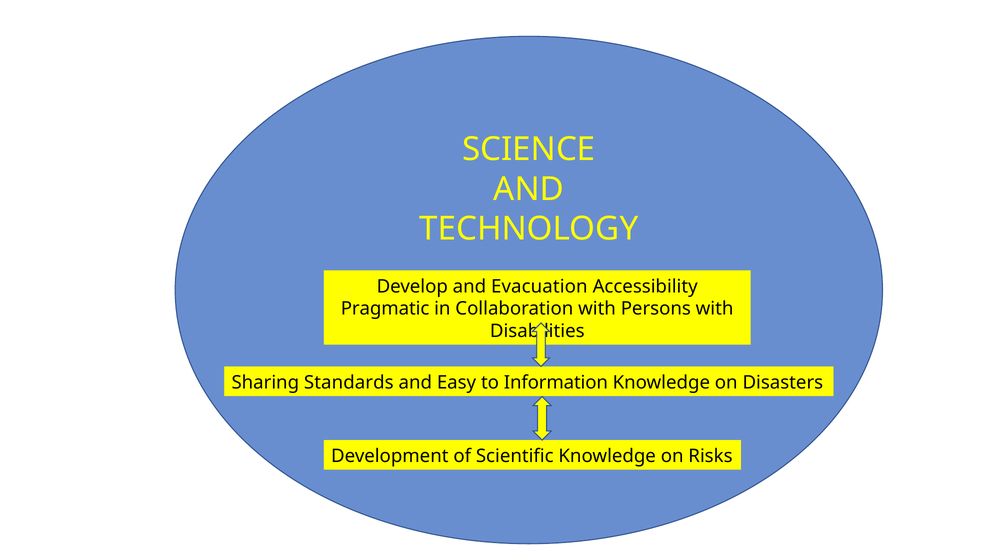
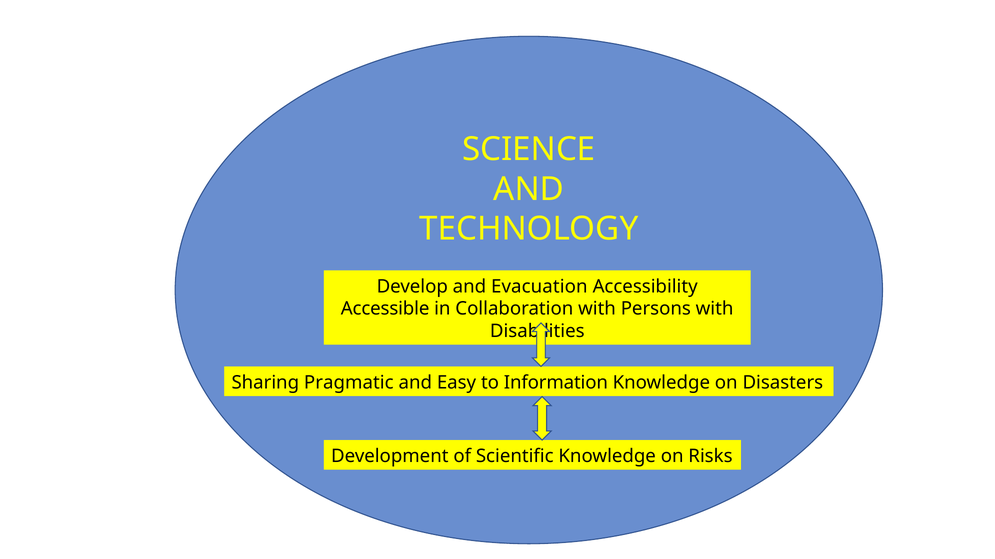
Pragmatic: Pragmatic -> Accessible (385, 309)
Standards: Standards -> Pragmatic (349, 383)
